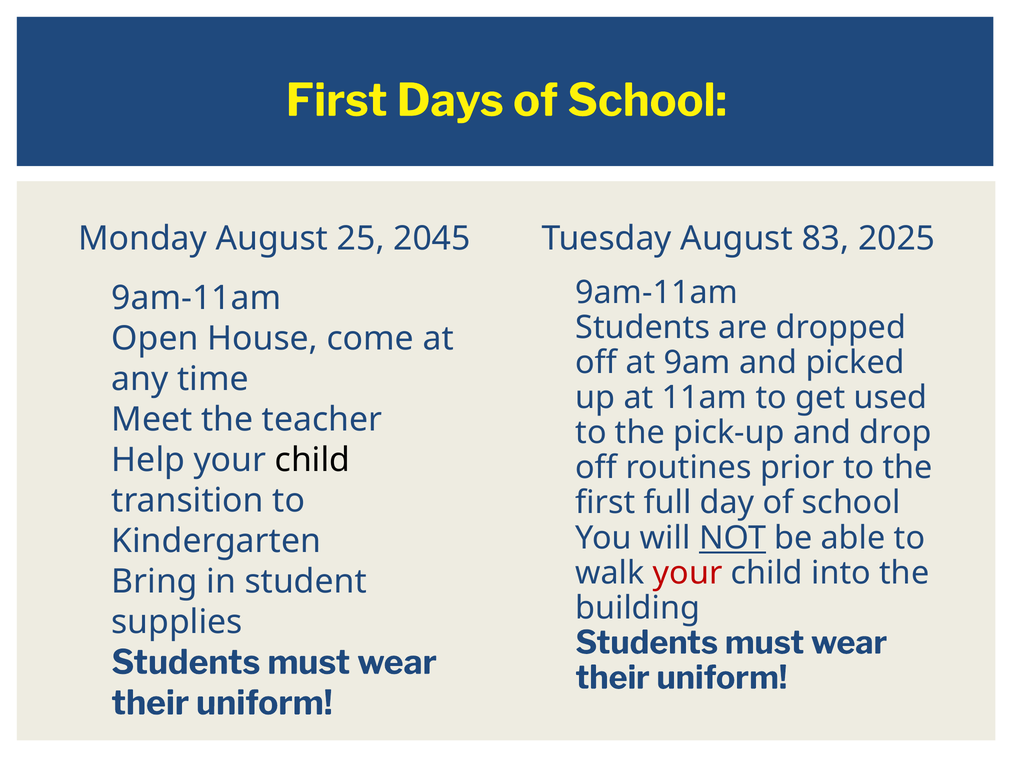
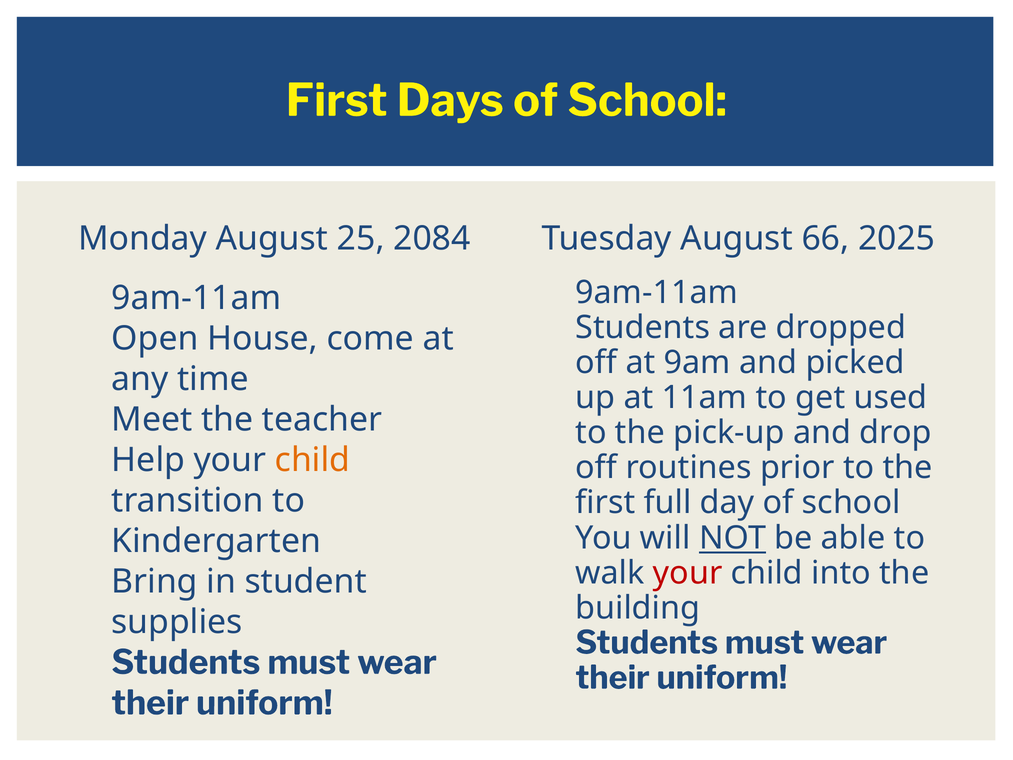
2045: 2045 -> 2084 (432, 239)
83: 83 -> 66 (825, 239)
child colour: black -> orange (312, 460)
